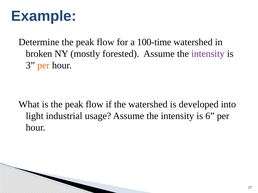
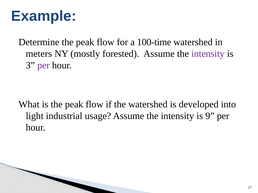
broken: broken -> meters (39, 54)
per colour: orange -> purple (43, 65)
6: 6 -> 9 (210, 116)
